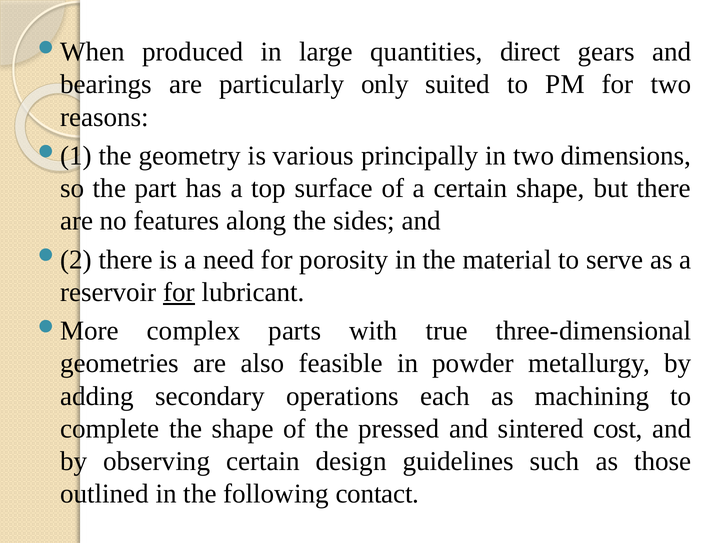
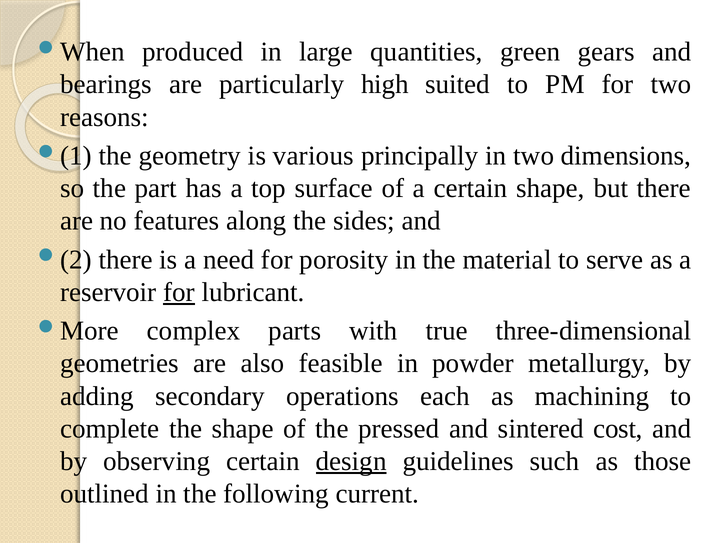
direct: direct -> green (530, 52)
only: only -> high (385, 84)
design underline: none -> present (351, 461)
contact: contact -> current (377, 493)
